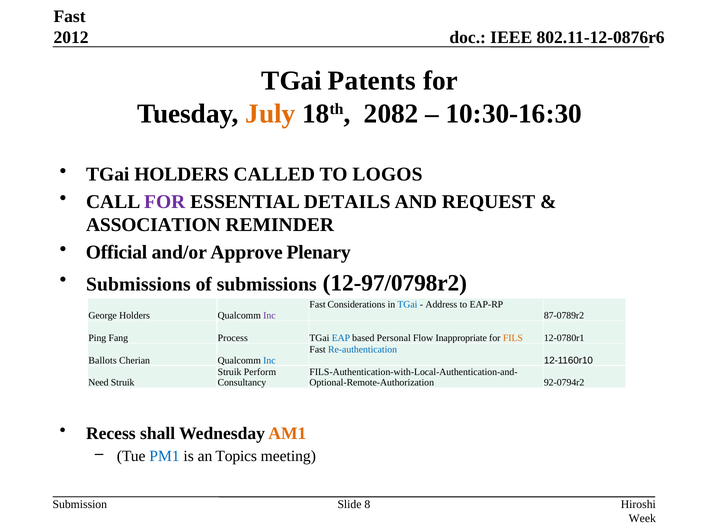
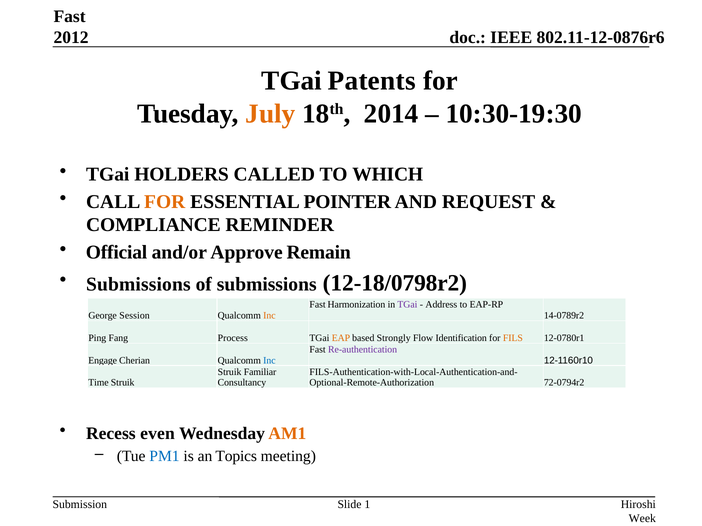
2082: 2082 -> 2014 (391, 114)
10:30-16:30: 10:30-16:30 -> 10:30-19:30 (514, 114)
LOGOS: LOGOS -> WHICH (388, 175)
FOR colour: purple -> orange (165, 202)
DETAILS: DETAILS -> POINTER (347, 202)
ASSOCIATION: ASSOCIATION -> COMPLIANCE (153, 225)
Plenary: Plenary -> Remain (319, 253)
12-97/0798r2: 12-97/0798r2 -> 12-18/0798r2 (395, 283)
Considerations: Considerations -> Harmonization (356, 305)
TGai colour: blue -> purple (407, 305)
George Holders: Holders -> Session (135, 316)
Inc colour: purple -> orange (269, 316)
87-0789r2: 87-0789r2 -> 14-0789r2 (564, 316)
EAP colour: blue -> orange (341, 338)
Personal: Personal -> Strongly (394, 338)
Inappropriate: Inappropriate -> Identification (461, 338)
Re-authentication colour: blue -> purple (363, 350)
Ballots: Ballots -> Engage (103, 361)
Perform: Perform -> Familiar (260, 372)
Need: Need -> Time (98, 383)
92-0794r2: 92-0794r2 -> 72-0794r2 (564, 383)
shall: shall -> even (158, 434)
8: 8 -> 1 (367, 505)
